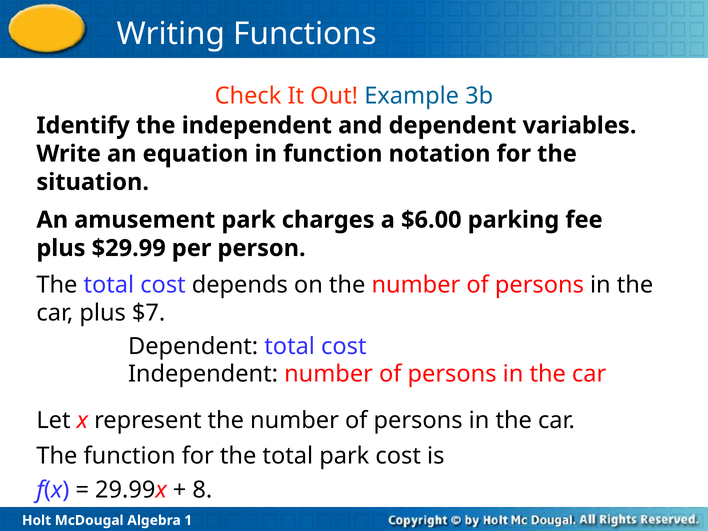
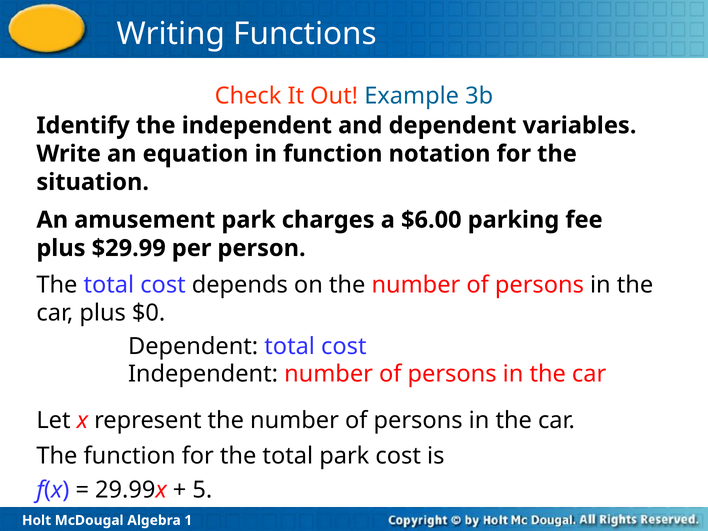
$7: $7 -> $0 (149, 313)
8: 8 -> 5 (202, 490)
